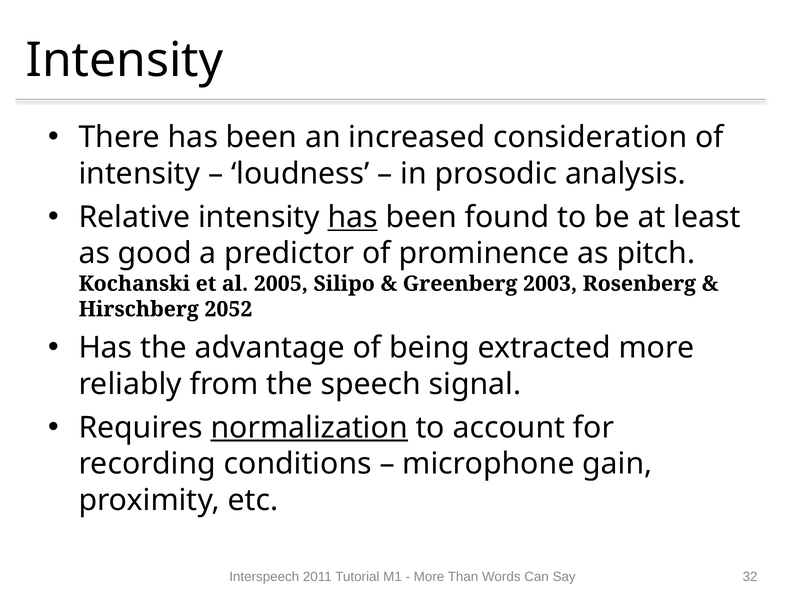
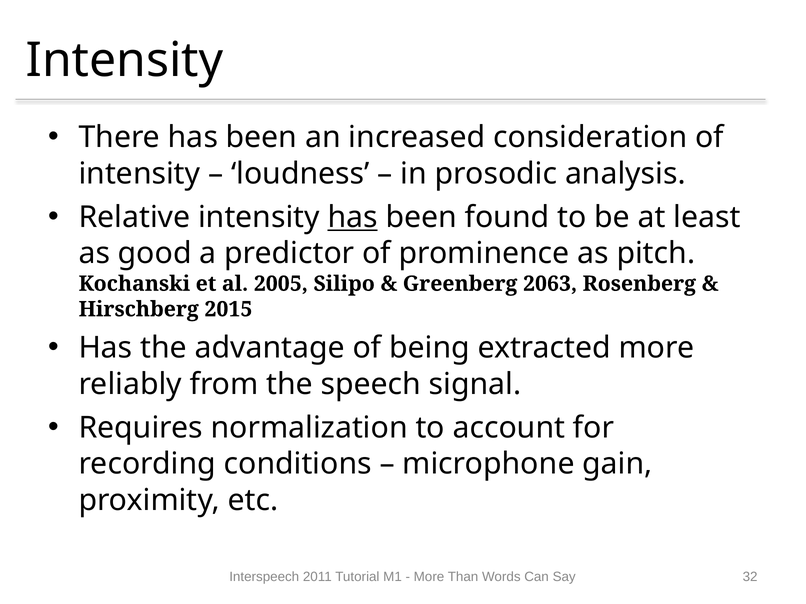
2003: 2003 -> 2063 (550, 284)
2052: 2052 -> 2015 (228, 310)
normalization underline: present -> none (309, 428)
